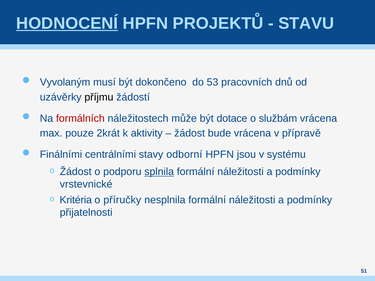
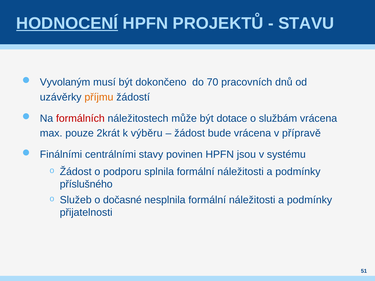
53: 53 -> 70 (213, 82)
příjmu colour: black -> orange (99, 97)
aktivity: aktivity -> výběru (147, 133)
odborní: odborní -> povinen (184, 155)
splnila underline: present -> none (159, 172)
vrstevnické: vrstevnické -> příslušného (86, 184)
Kritéria: Kritéria -> Služeb (76, 200)
příručky: příručky -> dočasné (122, 200)
